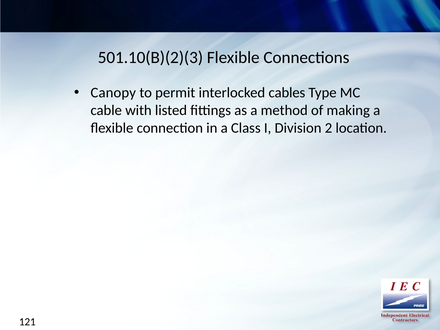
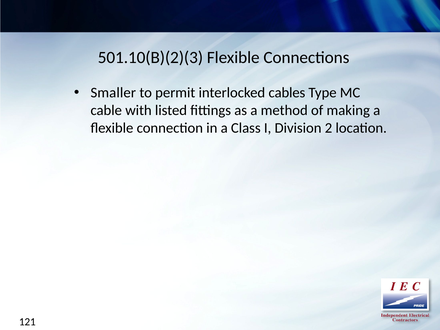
Canopy: Canopy -> Smaller (113, 93)
